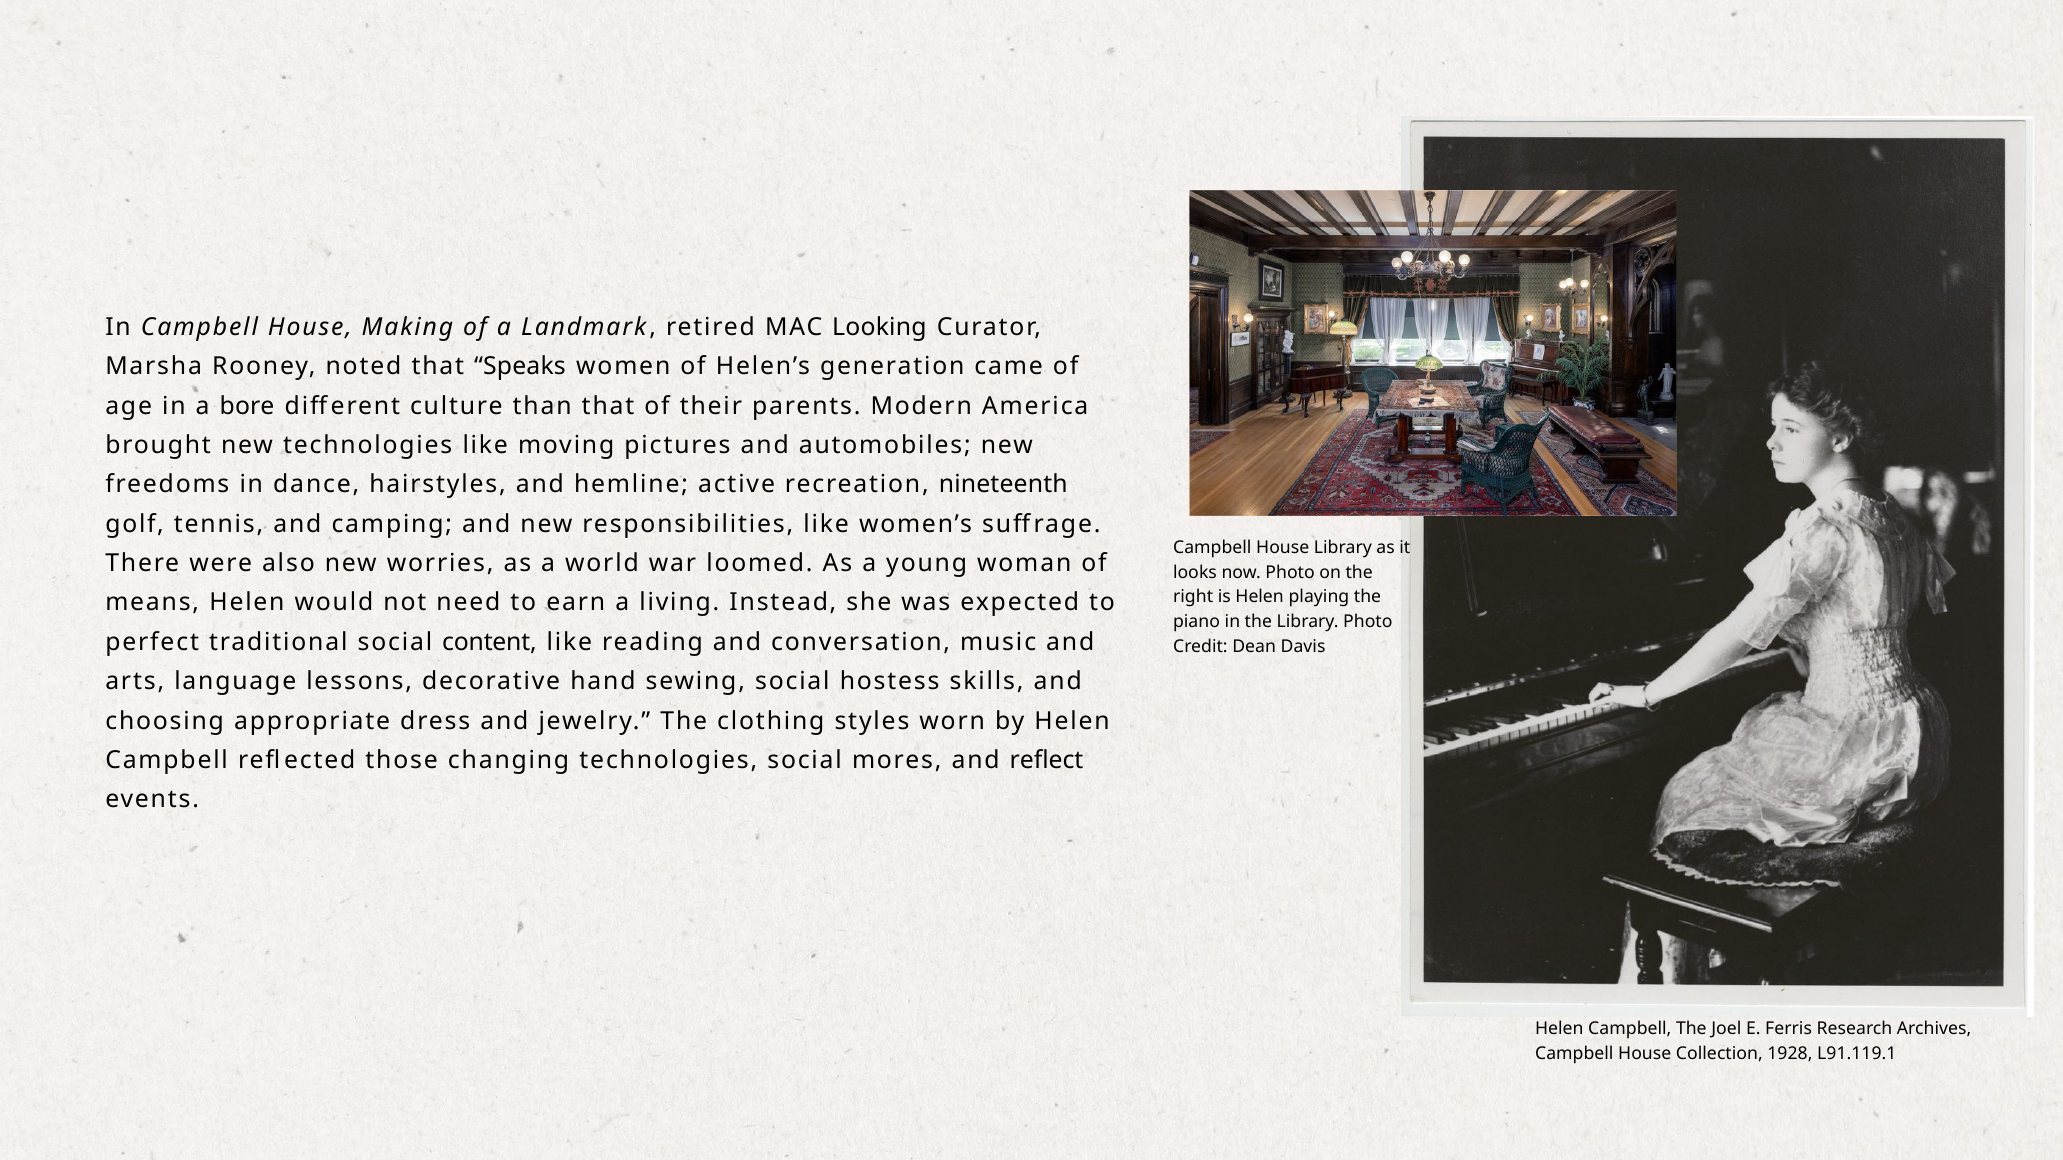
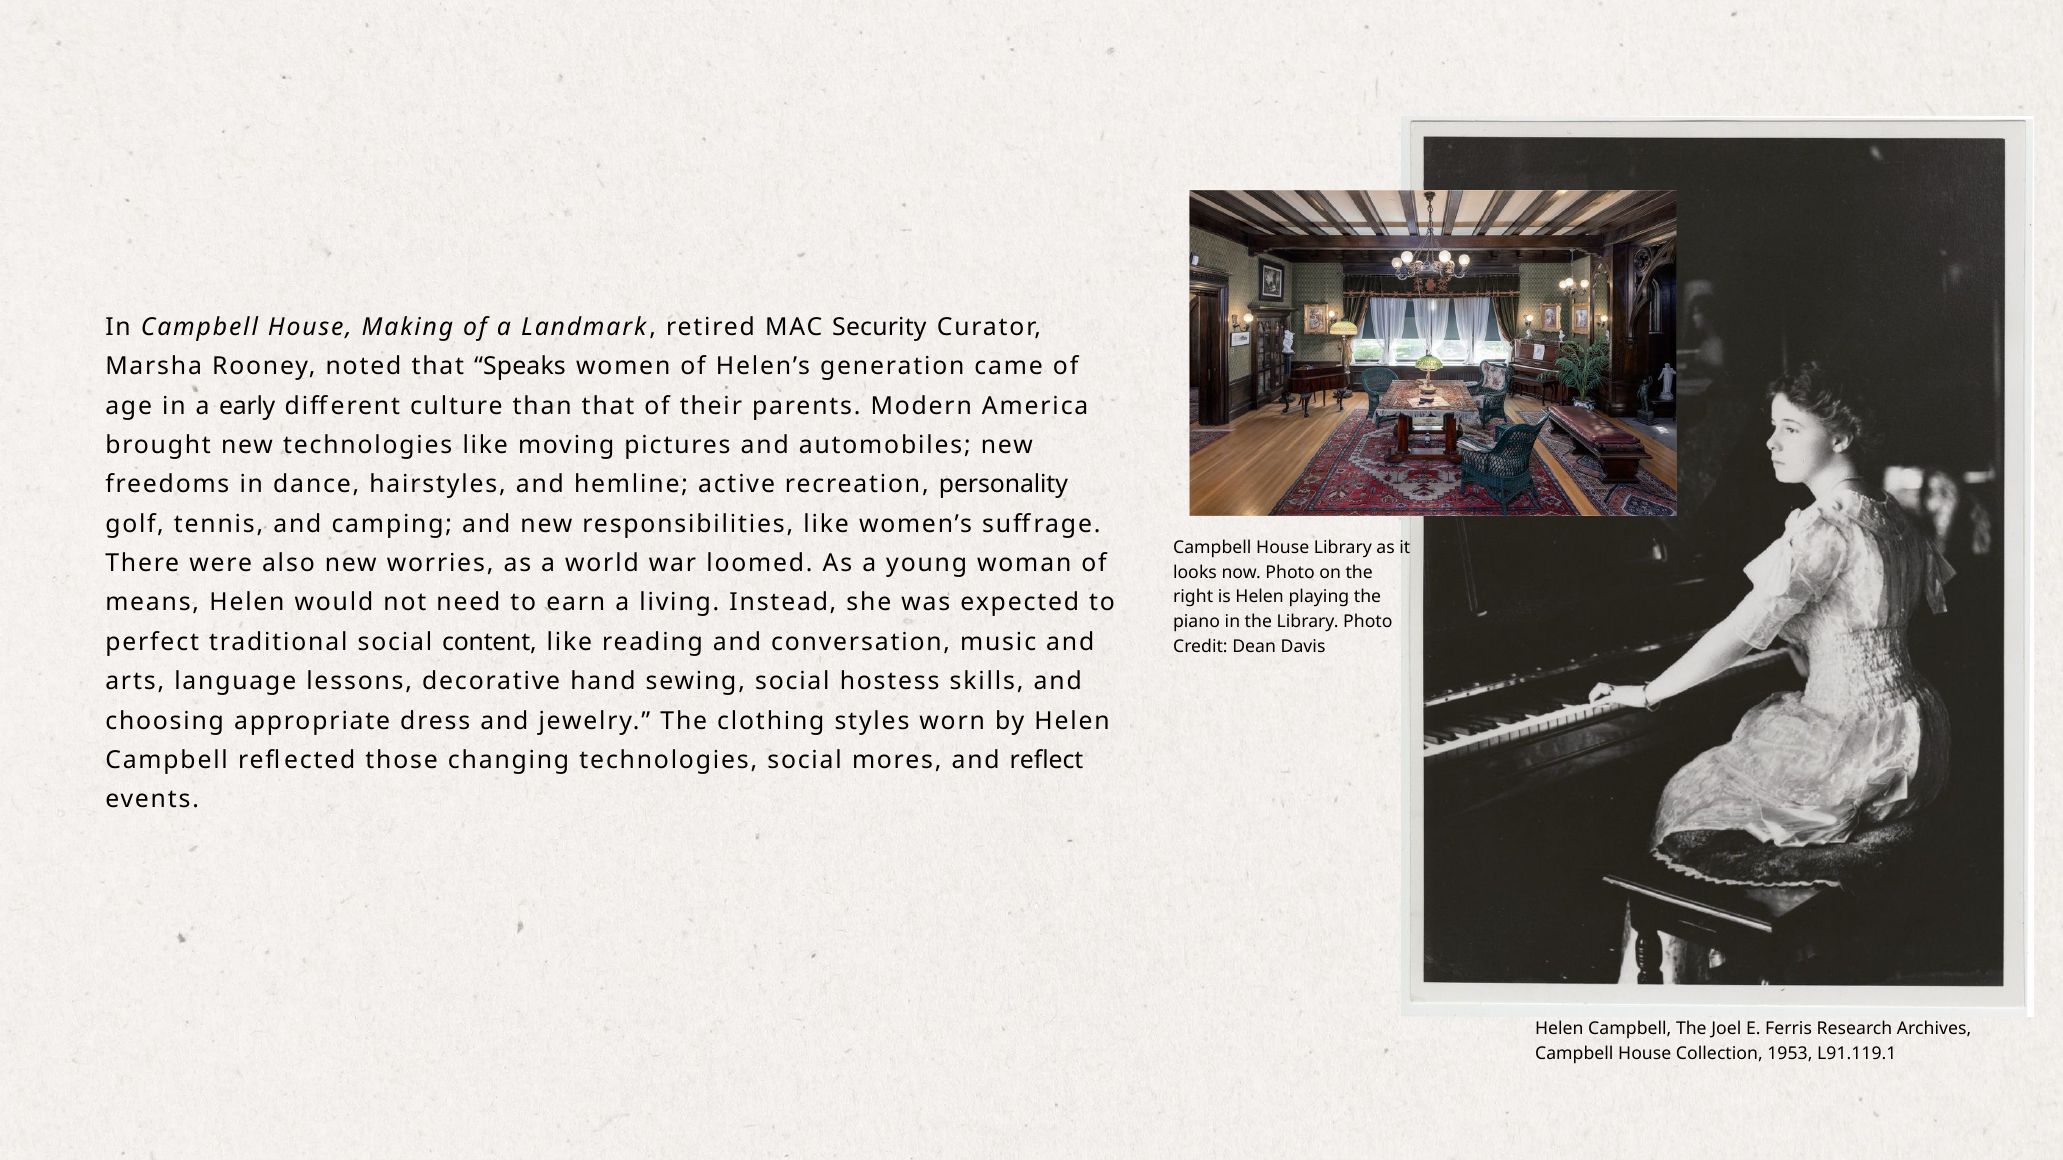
Looking: Looking -> Security (879, 327)
bore: bore -> early (247, 406)
nineteenth: nineteenth -> personality (1003, 485)
1928: 1928 -> 1953 (1790, 1054)
